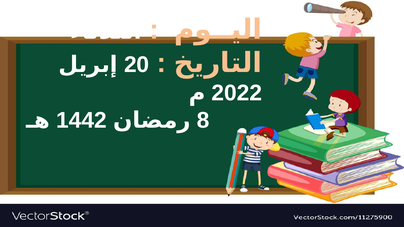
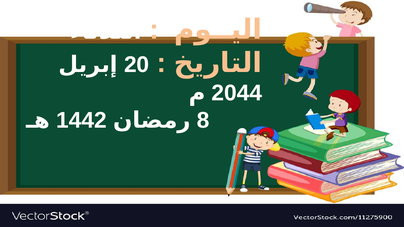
2022: 2022 -> 2044 (237, 93)
